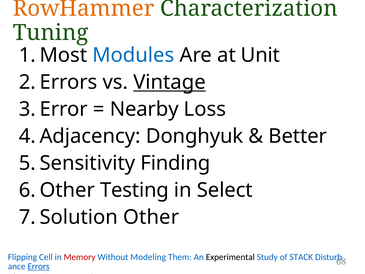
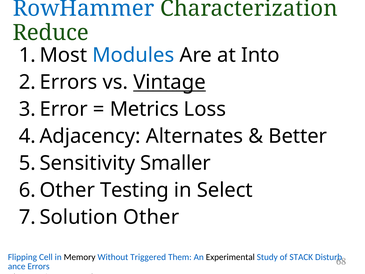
RowHammer colour: orange -> blue (84, 9)
Tuning: Tuning -> Reduce (51, 33)
Unit: Unit -> Into (260, 55)
Nearby: Nearby -> Metrics (144, 109)
Donghyuk: Donghyuk -> Alternates (195, 136)
Finding: Finding -> Smaller (175, 163)
Memory colour: red -> black (80, 257)
Modeling: Modeling -> Triggered (148, 257)
Errors underline: present -> none (39, 266)
